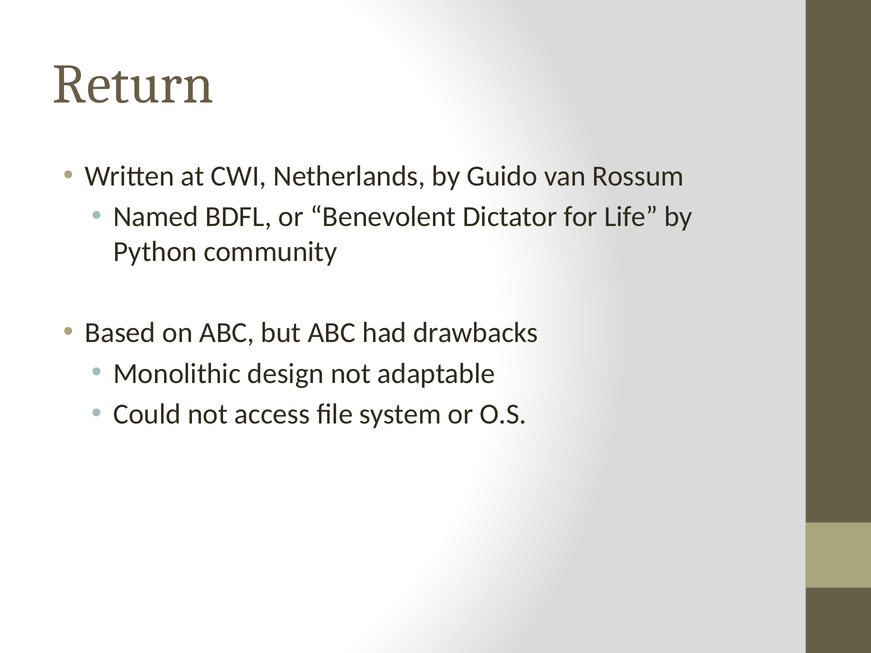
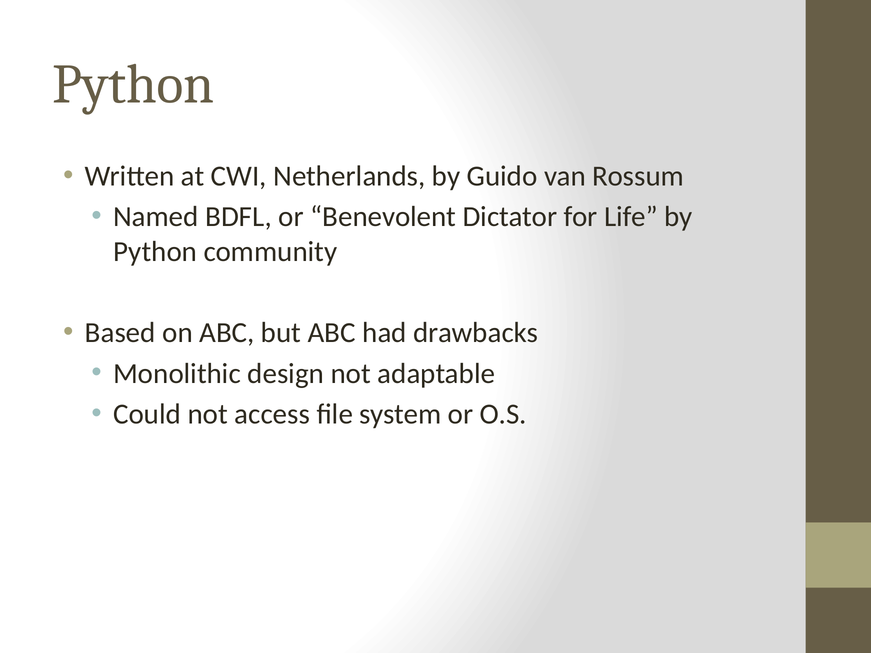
Return: Return -> Python (133, 84)
